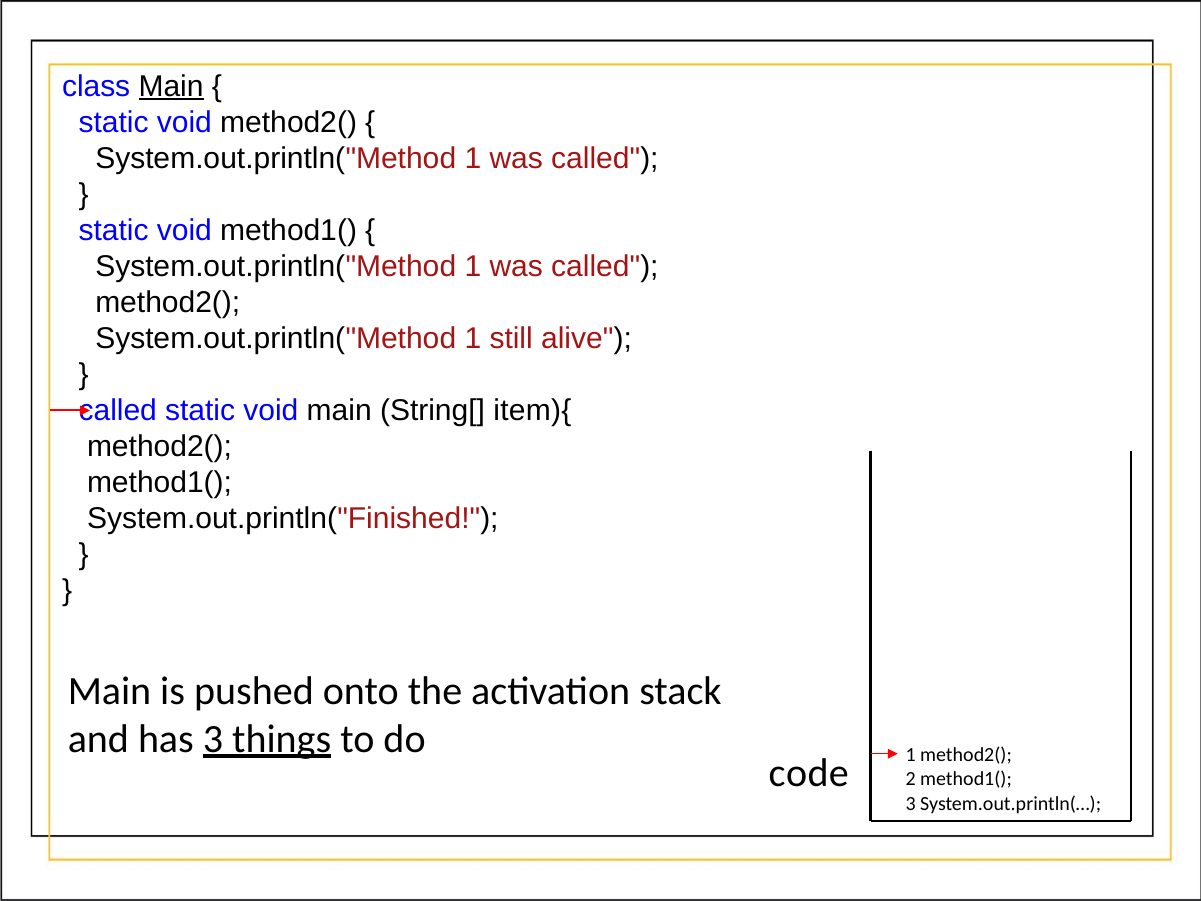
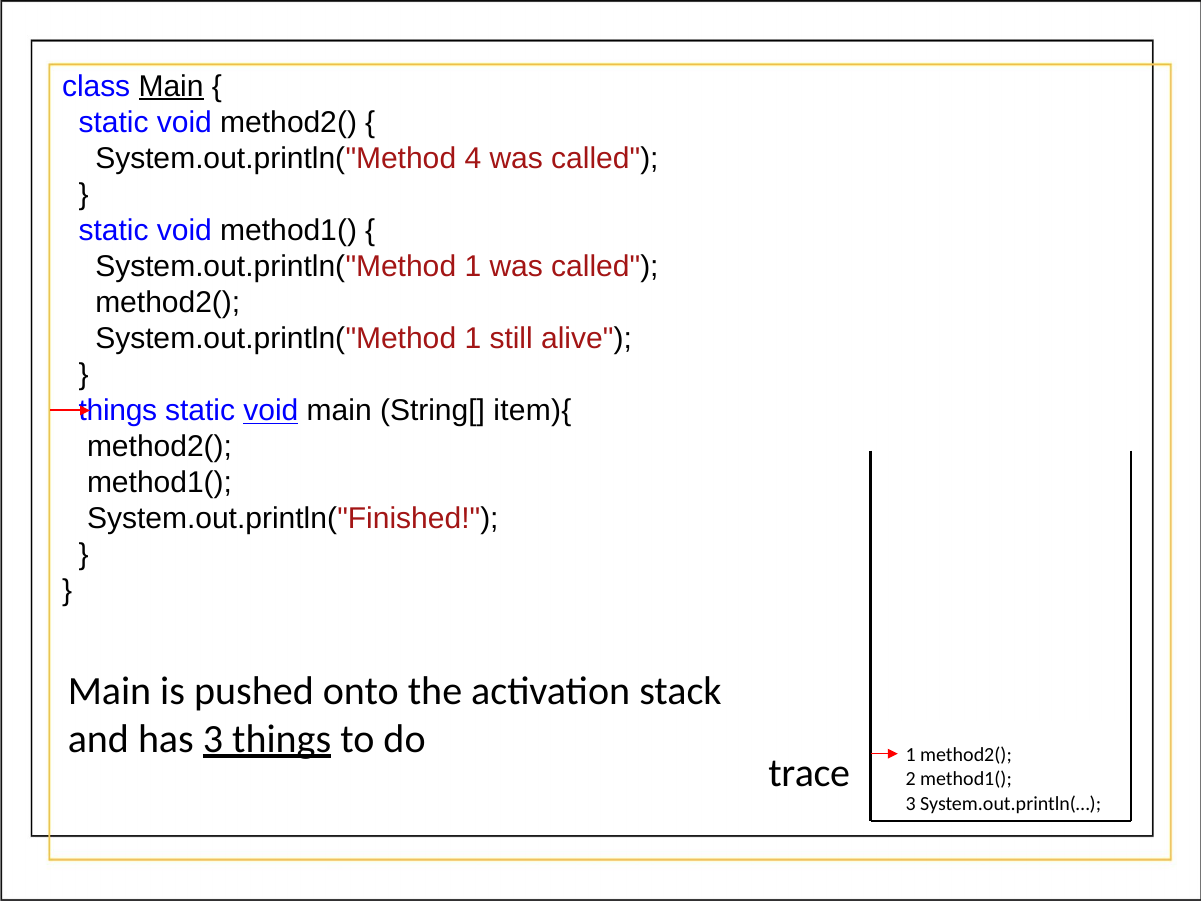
1: 1 -> 4 (473, 158)
called: called -> things (118, 410)
void underline: none -> present (271, 410)
code: code -> trace (809, 773)
